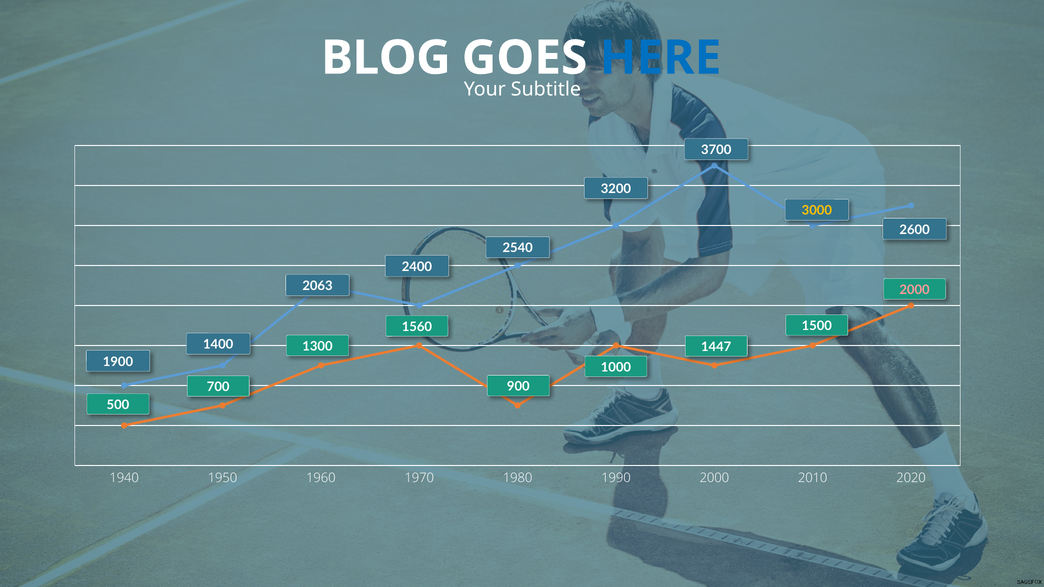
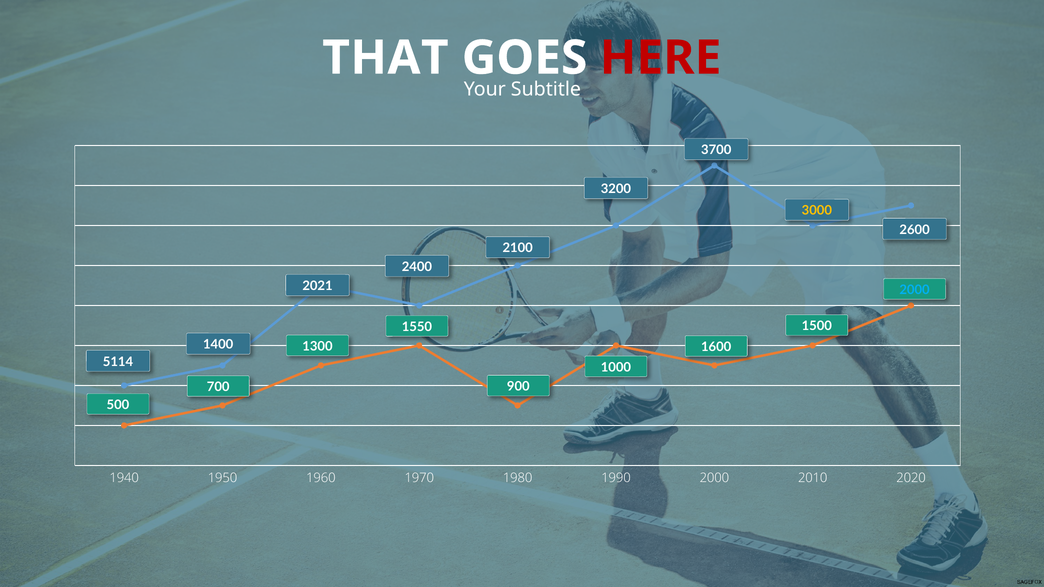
BLOG: BLOG -> THAT (385, 58)
HERE colour: blue -> red (661, 58)
2540: 2540 -> 2100 (518, 248)
2063: 2063 -> 2021 (317, 286)
2000 colour: pink -> light blue (915, 290)
1560: 1560 -> 1550 (417, 327)
1447: 1447 -> 1600 (716, 347)
1900: 1900 -> 5114 (118, 362)
